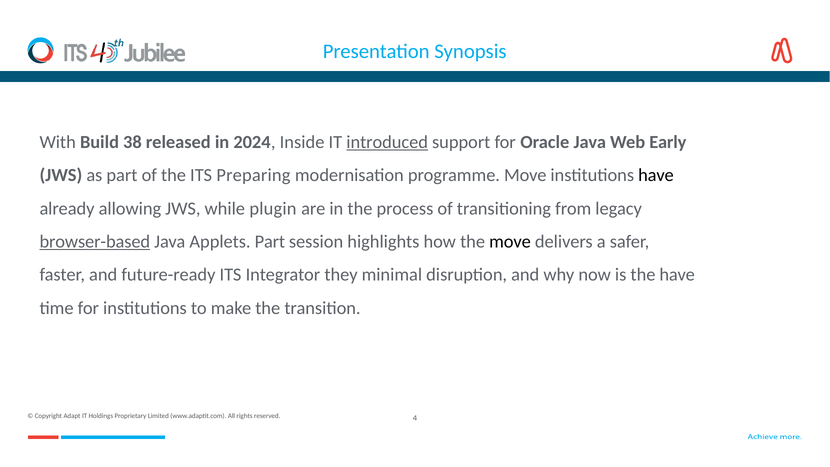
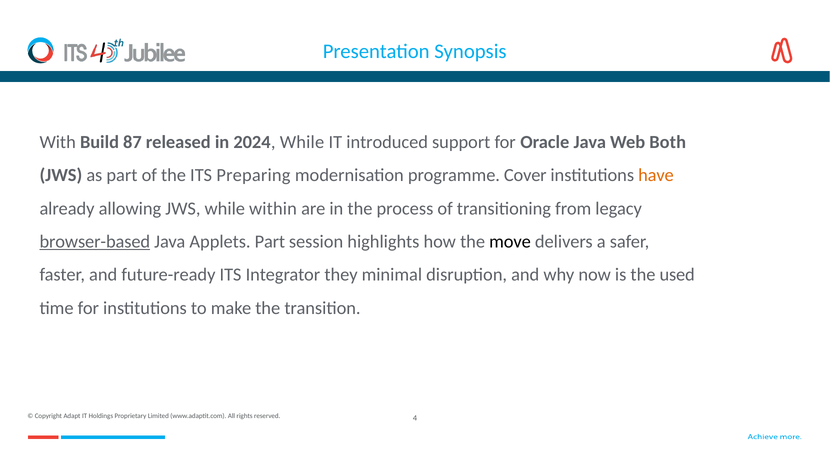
38: 38 -> 87 (132, 142)
2024 Inside: Inside -> While (302, 142)
introduced underline: present -> none (387, 142)
Early: Early -> Both (668, 142)
programme Move: Move -> Cover (525, 175)
have colour: black -> orange (656, 175)
plugin: plugin -> within (273, 209)
the have: have -> used (677, 275)
